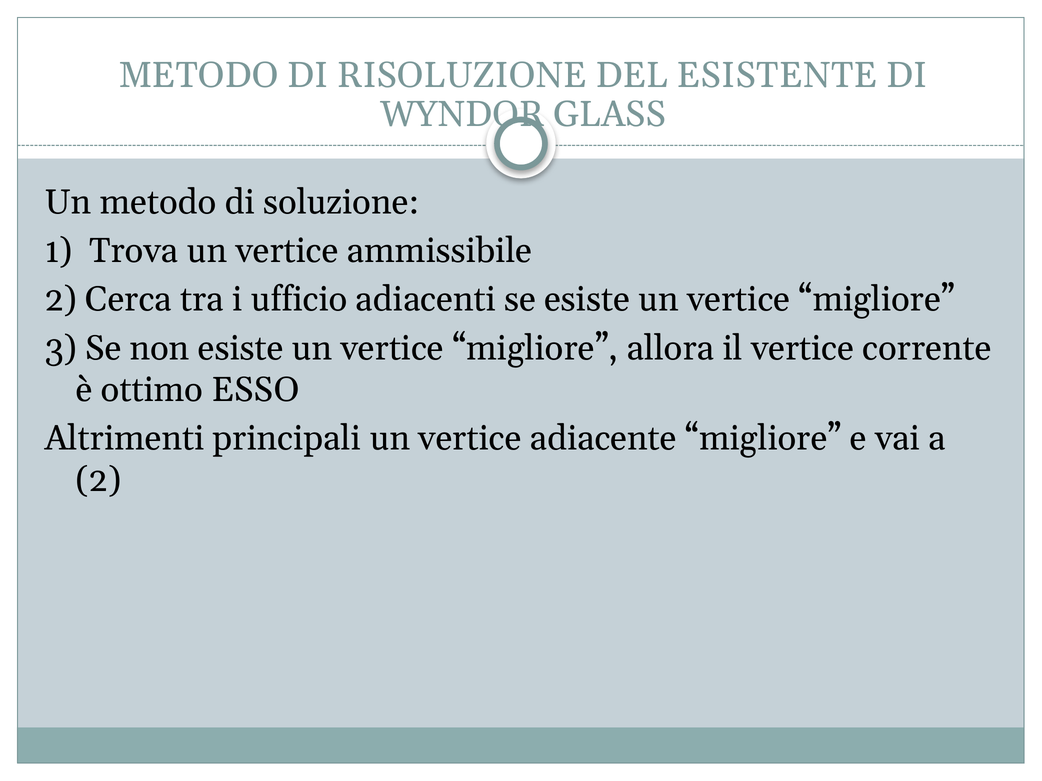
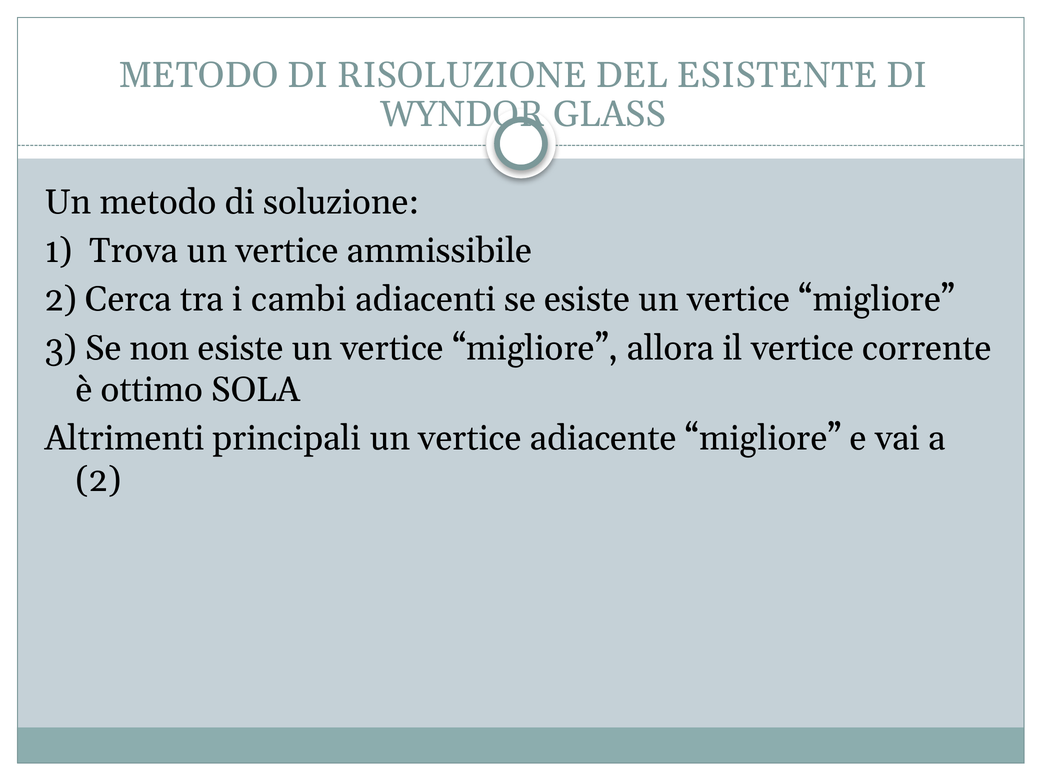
ufficio: ufficio -> cambi (299, 300)
ESSO: ESSO -> SOLA (256, 390)
